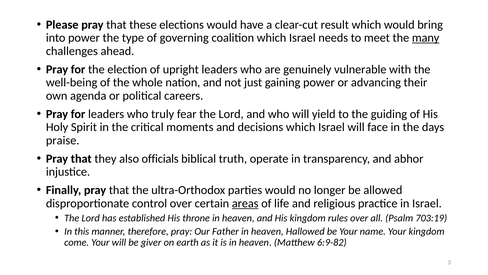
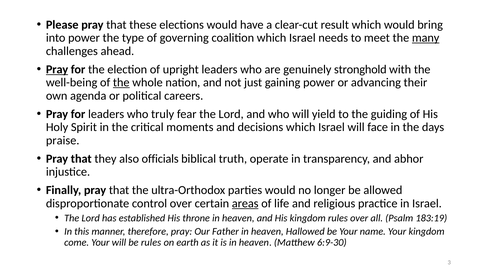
Pray underline: none -> present (57, 69)
vulnerable: vulnerable -> stronghold (360, 69)
the underline: none -> present (121, 82)
703:19: 703:19 -> 183:19 (431, 218)
be giver: giver -> rules (151, 242)
6:9-82: 6:9-82 -> 6:9-30 (332, 242)
